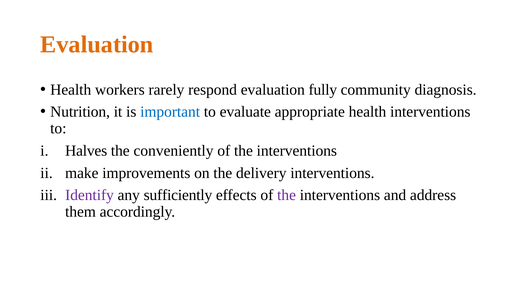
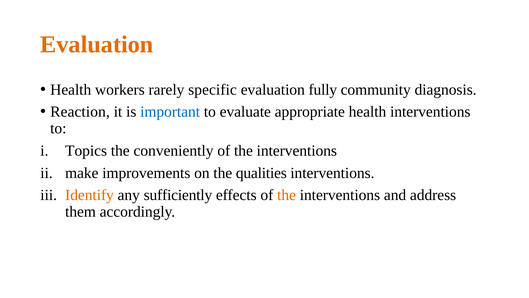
respond: respond -> specific (213, 89)
Nutrition: Nutrition -> Reaction (80, 112)
Halves: Halves -> Topics (86, 150)
delivery: delivery -> qualities (261, 173)
Identify colour: purple -> orange (89, 195)
the colour: purple -> orange (287, 195)
